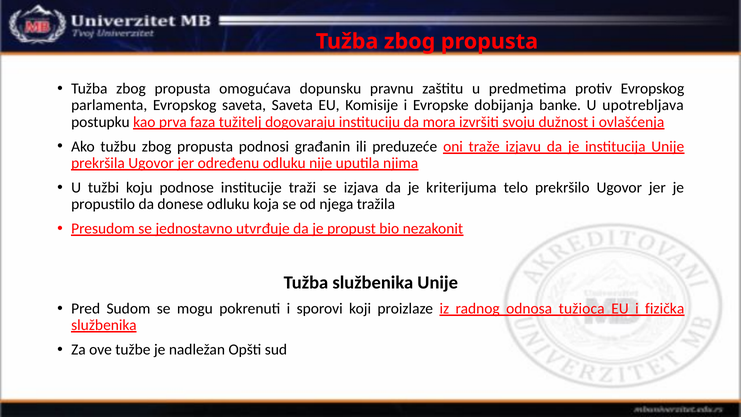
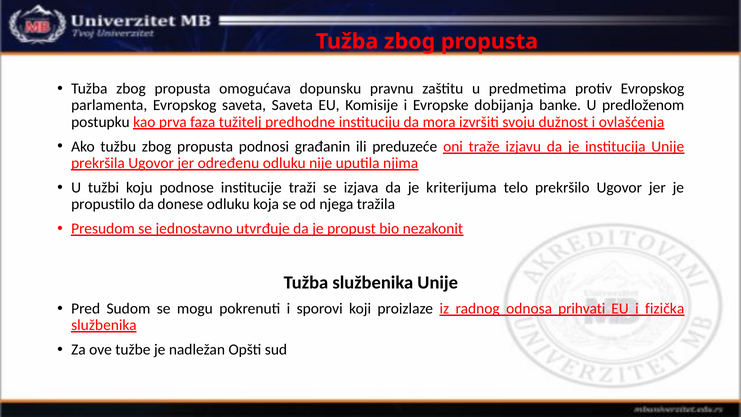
upotrebljava: upotrebljava -> predloženom (643, 105)
dogovaraju: dogovaraju -> predhodne (300, 122)
tužioca: tužioca -> prihvati (582, 308)
